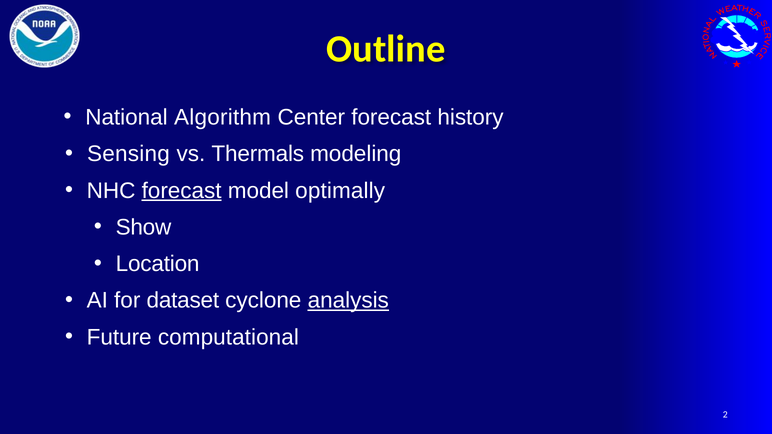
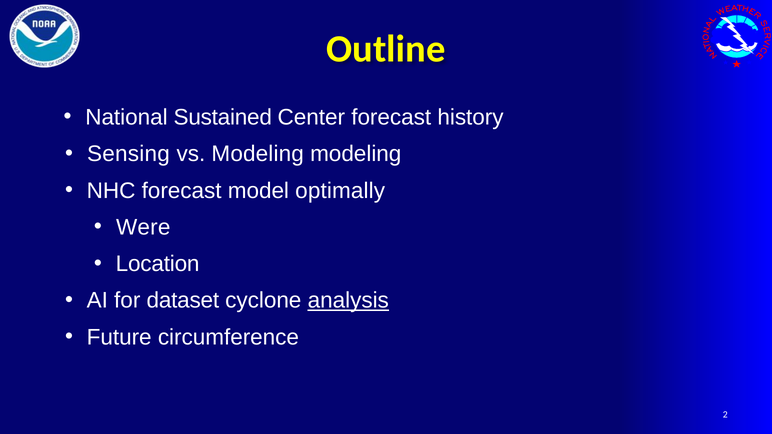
Algorithm: Algorithm -> Sustained (223, 117)
vs Thermals: Thermals -> Modeling (258, 154)
forecast underline: present -> none (182, 191)
Show: Show -> Were (143, 227)
computational: computational -> circumference (228, 338)
